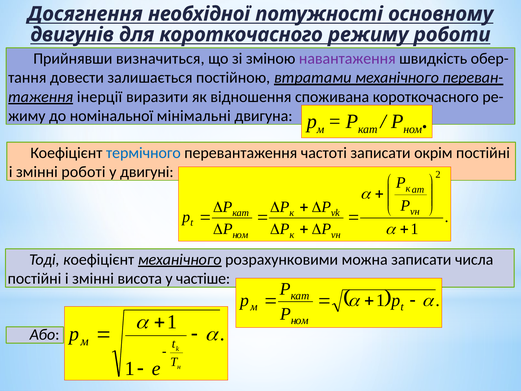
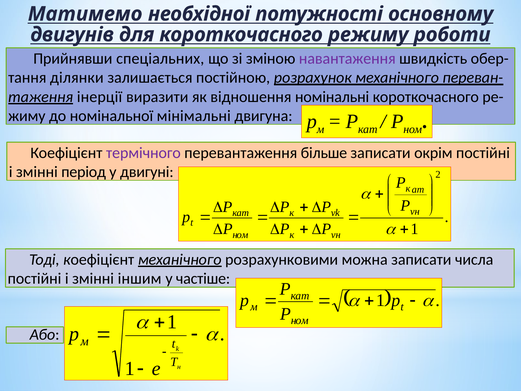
Досягнення: Досягнення -> Матимемо (85, 14)
визначиться: визначиться -> спеціальних (160, 58)
довести: довести -> ділянки (77, 78)
втратами: втратами -> розрахунок (313, 78)
споживана: споживана -> номінальні (332, 97)
термічного colour: blue -> purple (143, 153)
частоті: частоті -> більше (324, 153)
роботі: роботі -> період (84, 172)
висота: висота -> іншим (140, 278)
